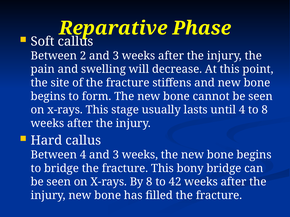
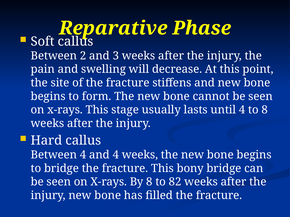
4 and 3: 3 -> 4 (116, 155)
42: 42 -> 82 (175, 182)
